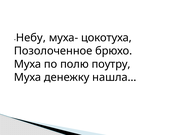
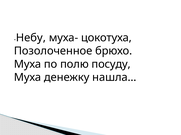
поутру: поутру -> посуду (111, 64)
